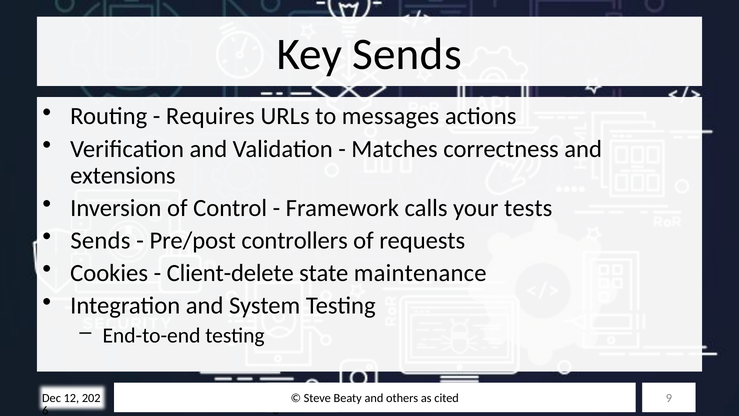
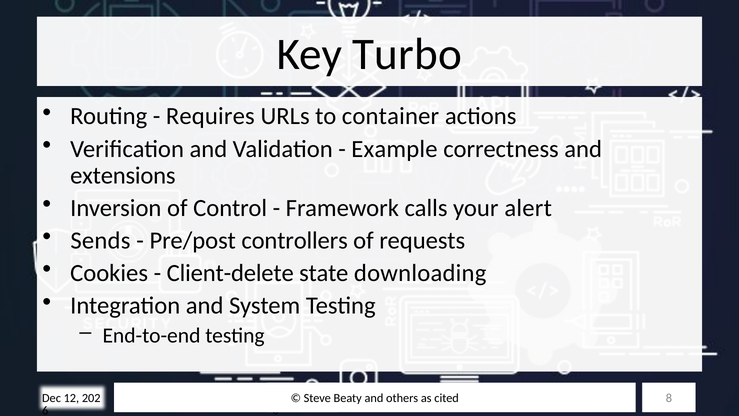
Key Sends: Sends -> Turbo (407, 54)
messages: messages -> container (390, 116)
Matches: Matches -> Example (394, 149)
tests: tests -> alert (528, 208)
maintenance: maintenance -> downloading (420, 273)
9: 9 -> 8 (669, 398)
